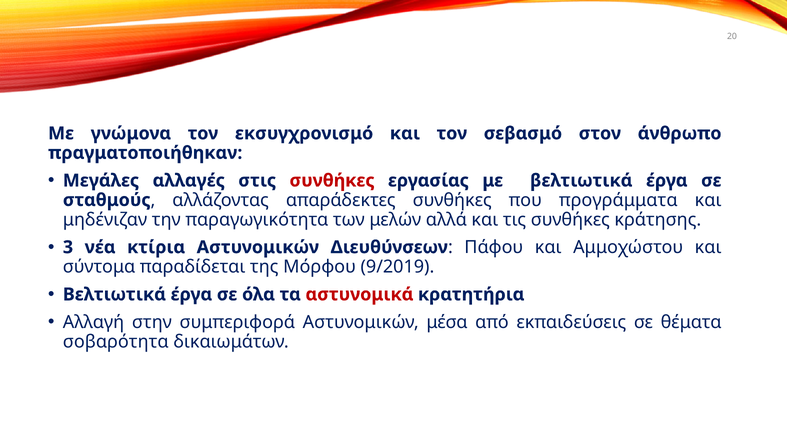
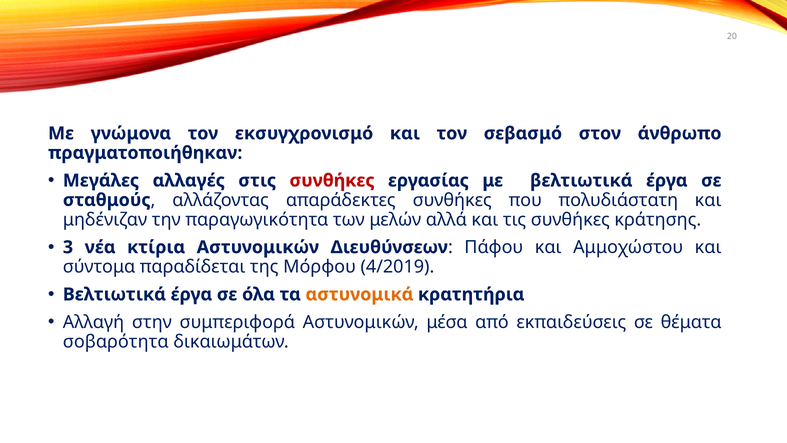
προγράμματα: προγράμματα -> πολυδιάστατη (618, 200)
9/2019: 9/2019 -> 4/2019 (397, 267)
αστυνομικά colour: red -> orange (359, 294)
